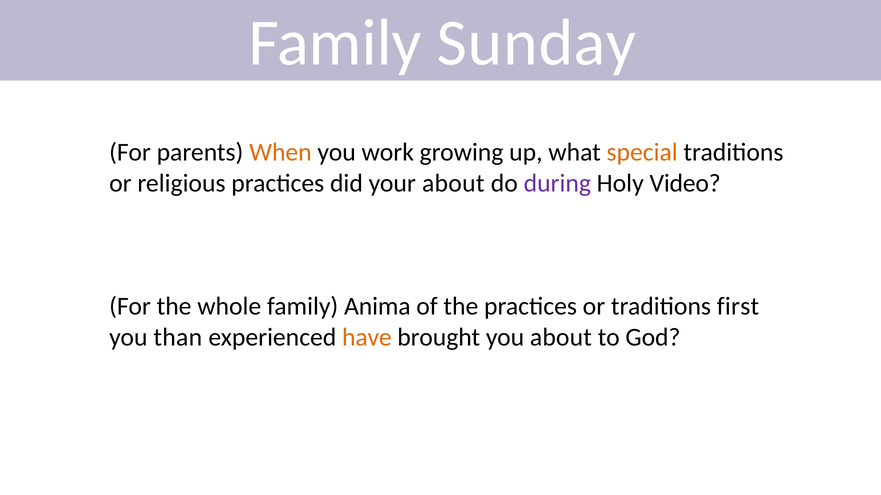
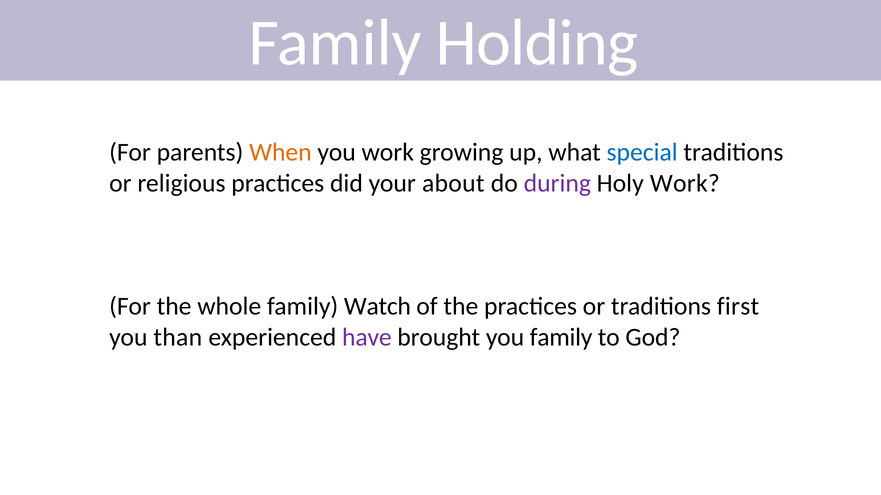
Sunday: Sunday -> Holding (537, 43)
special colour: orange -> blue (642, 153)
Holy Video: Video -> Work (685, 183)
Anima: Anima -> Watch (377, 307)
have colour: orange -> purple (367, 338)
you about: about -> family (561, 338)
